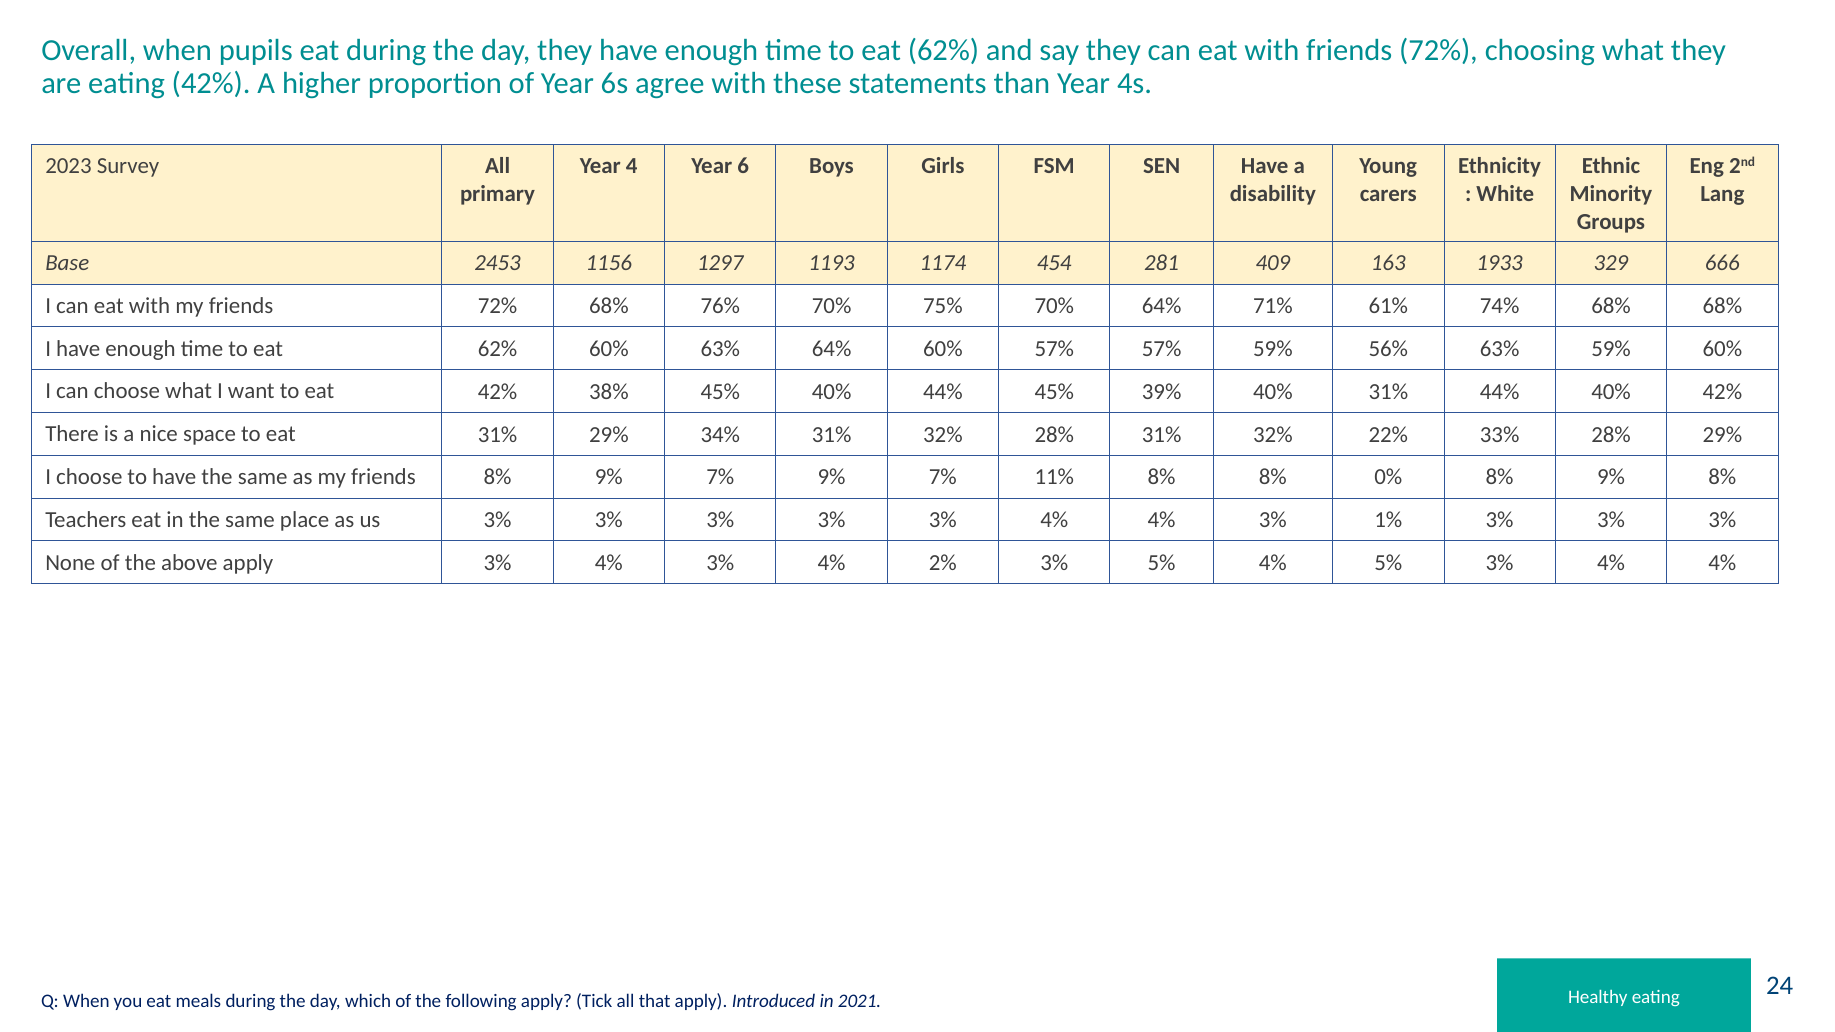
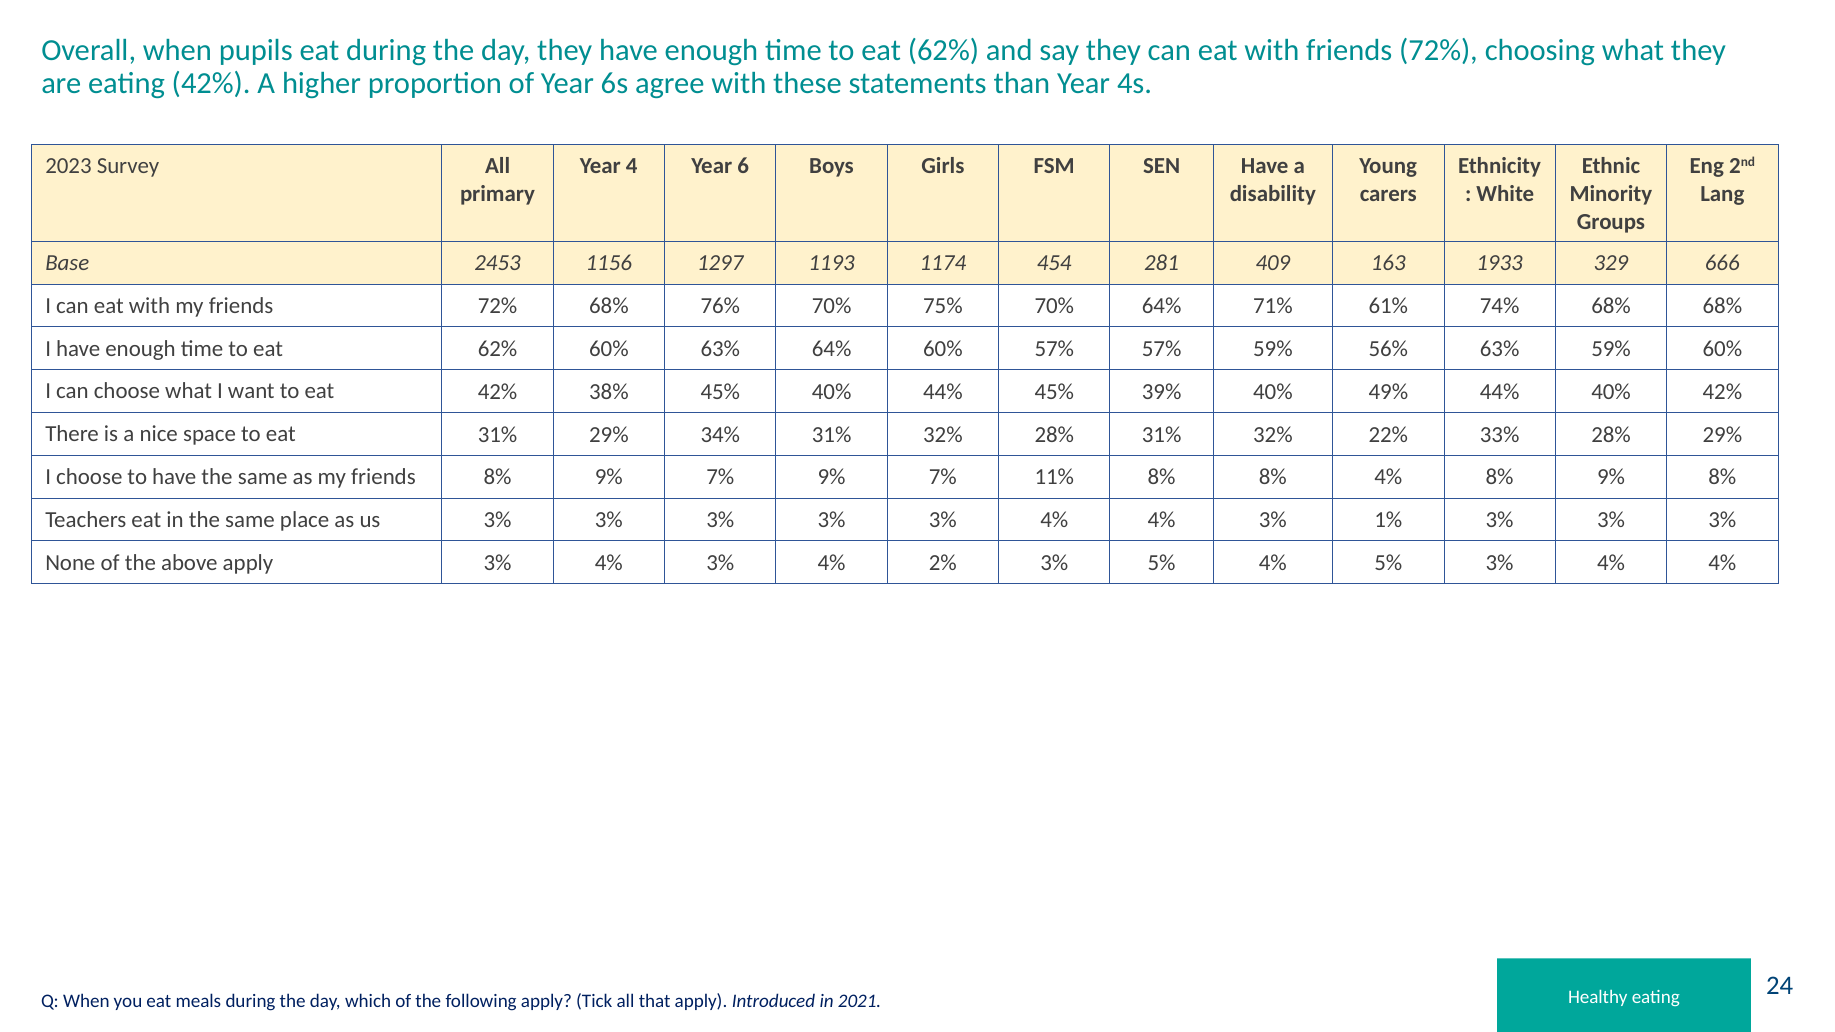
40% 31%: 31% -> 49% (1388, 392)
8% 0%: 0% -> 4% (1388, 477)
